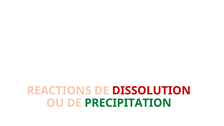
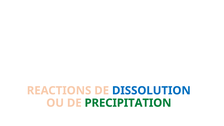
DISSOLUTION colour: red -> blue (151, 91)
